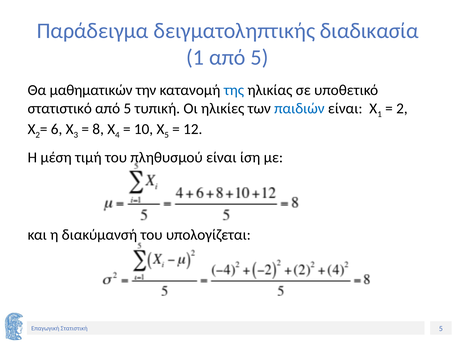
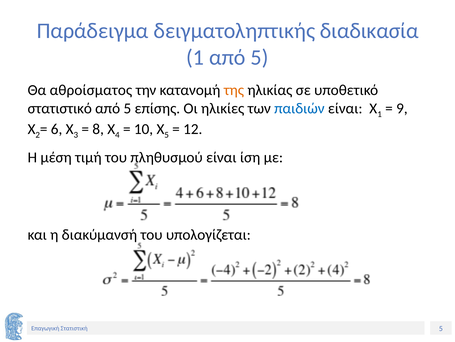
μαθηματικών: μαθηματικών -> αθροίσματος (91, 90)
της colour: blue -> orange (234, 90)
τυπική: τυπική -> επίσης (157, 108)
2: 2 -> 9 (402, 108)
